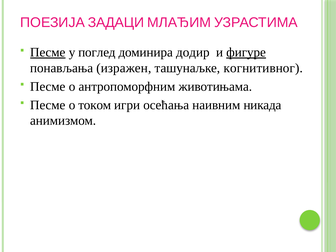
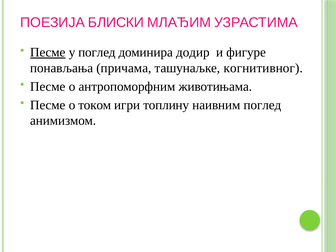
ЗАДАЦИ: ЗАДАЦИ -> БЛИСКИ (116, 22)
фигуре underline: present -> none (246, 52)
изражен: изражен -> причама (124, 68)
осећања: осећања -> топлину (166, 105)
наивним никада: никада -> поглед (262, 105)
